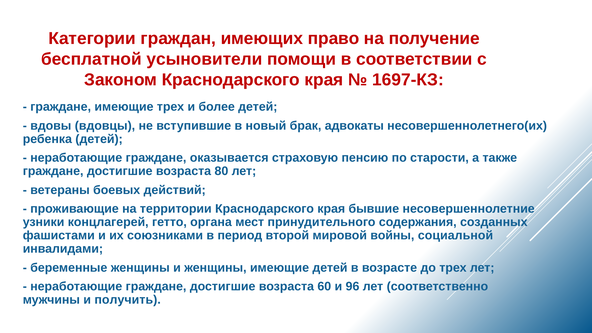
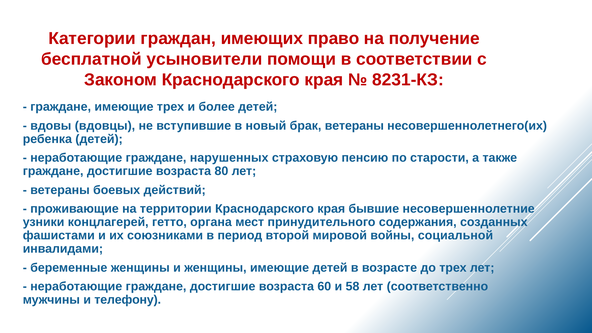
1697-КЗ: 1697-КЗ -> 8231-КЗ (408, 80)
брак адвокаты: адвокаты -> ветераны (354, 126)
оказывается: оказывается -> нарушенных (229, 158)
96: 96 -> 58 (353, 287)
получить: получить -> телефону (128, 300)
